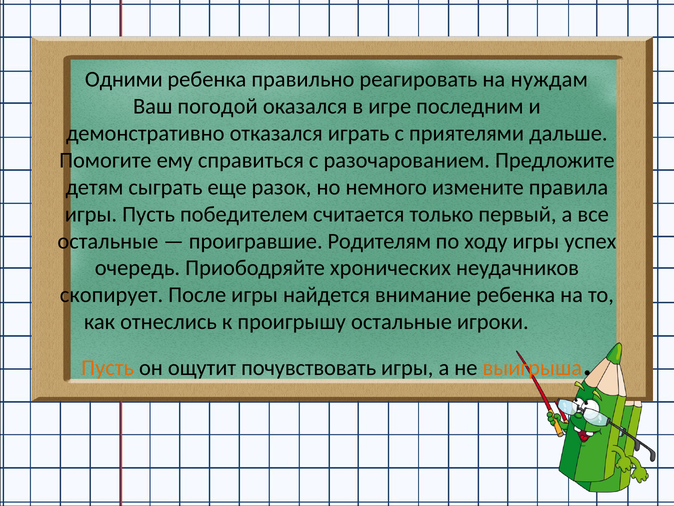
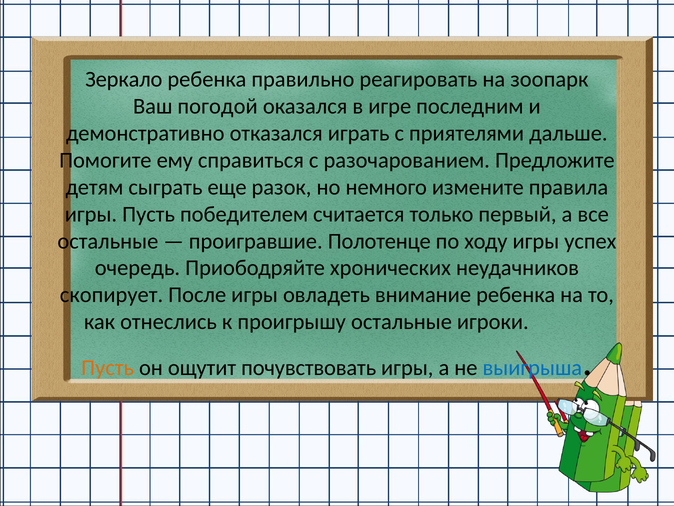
Одними: Одними -> Зеркало (124, 79)
нуждам: нуждам -> зоопарк (549, 79)
Родителям: Родителям -> Полотенце (379, 241)
найдется: найдется -> овладеть (327, 295)
выигрыша colour: orange -> blue (532, 367)
